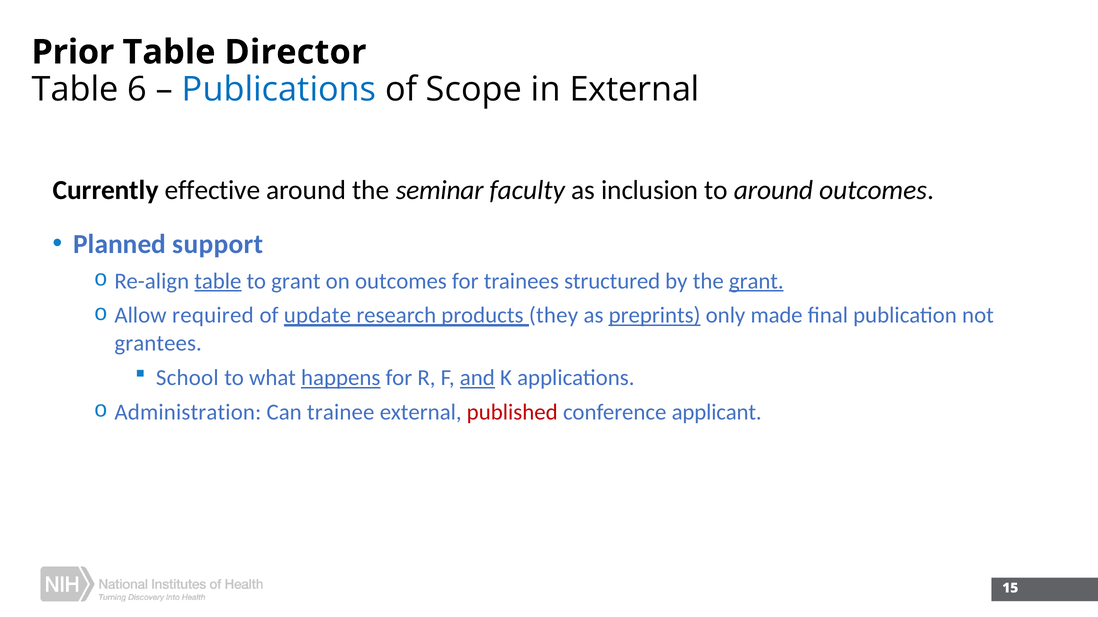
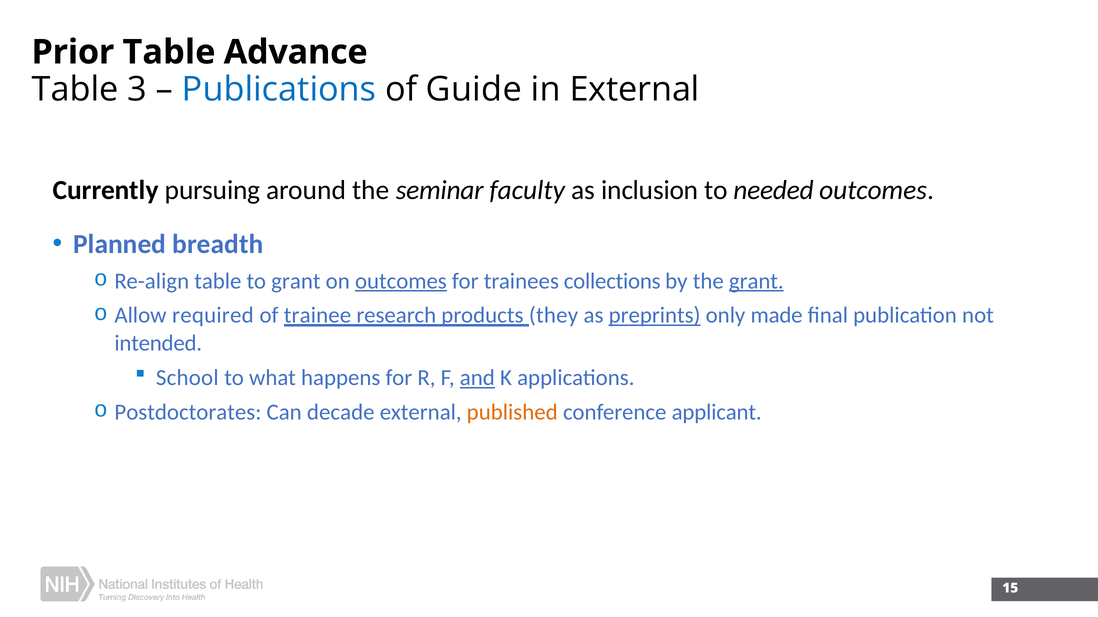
Director: Director -> Advance (296, 52)
6: 6 -> 3 (137, 89)
Scope: Scope -> Guide (474, 89)
effective: effective -> pursuing (213, 190)
to around: around -> needed (773, 190)
support: support -> breadth (218, 245)
table underline: present -> none (218, 281)
outcomes underline: none -> present (401, 281)
structured: structured -> collections (612, 281)
update: update -> trainee (317, 316)
grantees: grantees -> intended (158, 344)
happens underline: present -> none (341, 378)
Administration: Administration -> Postdoctorates (188, 412)
trainee: trainee -> decade (341, 412)
published colour: red -> orange (512, 412)
